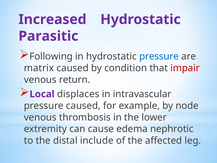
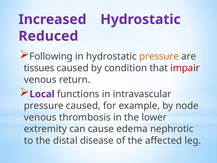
Parasitic: Parasitic -> Reduced (48, 36)
pressure colour: blue -> orange (159, 56)
matrix: matrix -> tissues (39, 68)
displaces: displaces -> functions (78, 94)
include: include -> disease (97, 140)
